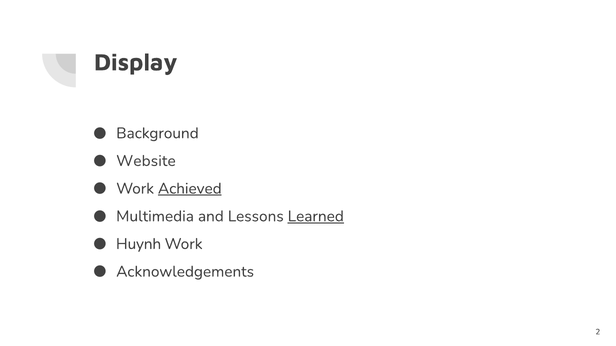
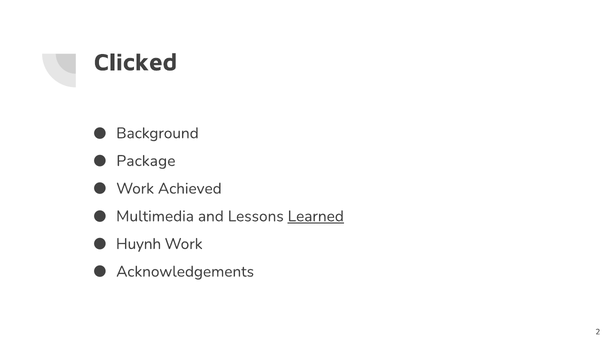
Display: Display -> Clicked (136, 62)
Website: Website -> Package (146, 161)
Achieved underline: present -> none (190, 189)
